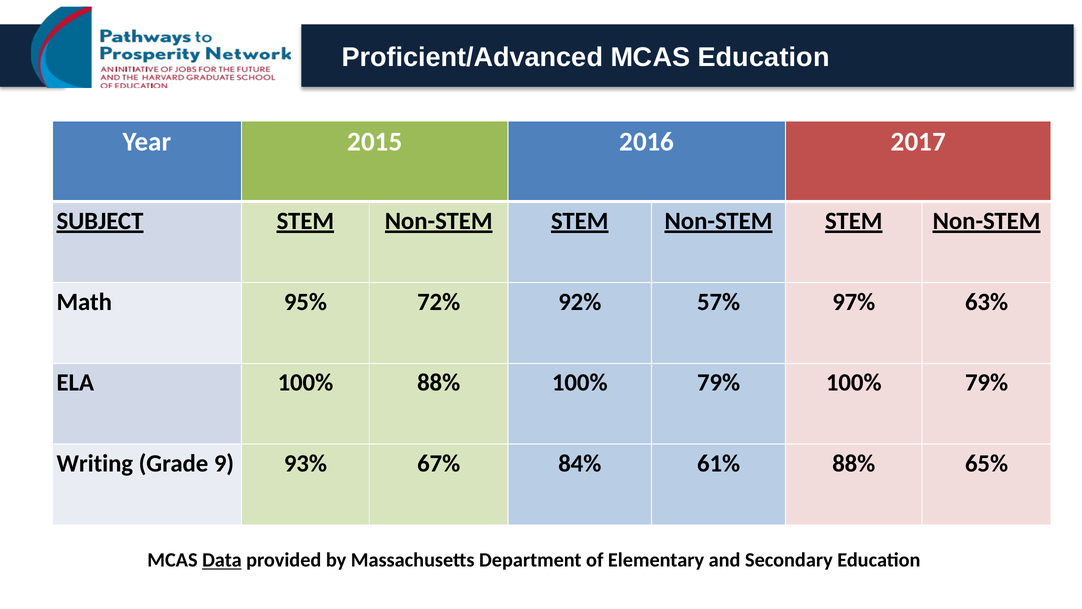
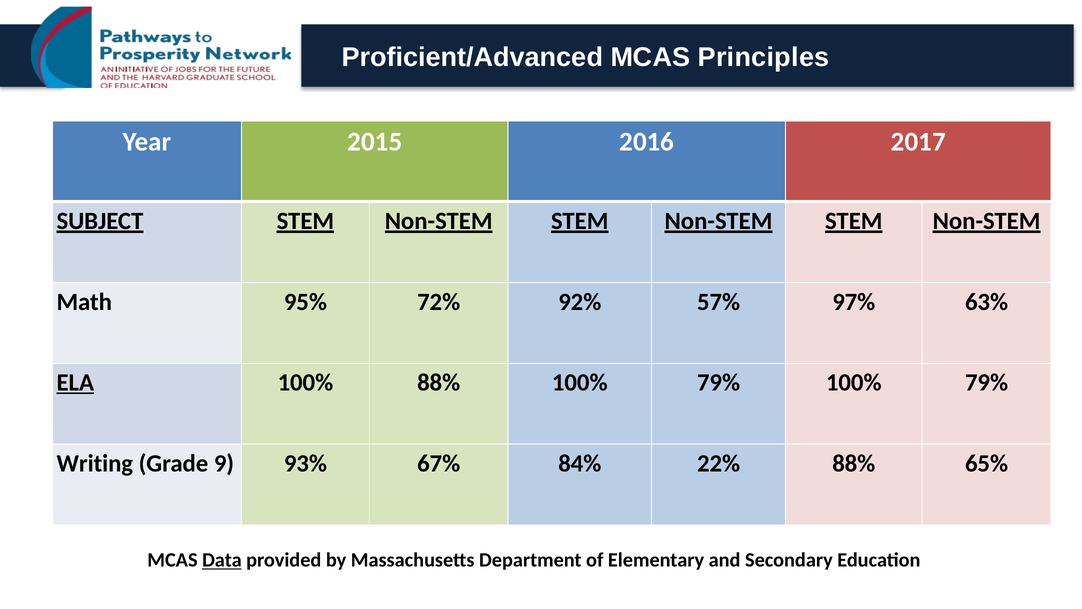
MCAS Education: Education -> Principles (764, 57)
ELA underline: none -> present (75, 382)
61%: 61% -> 22% (719, 463)
